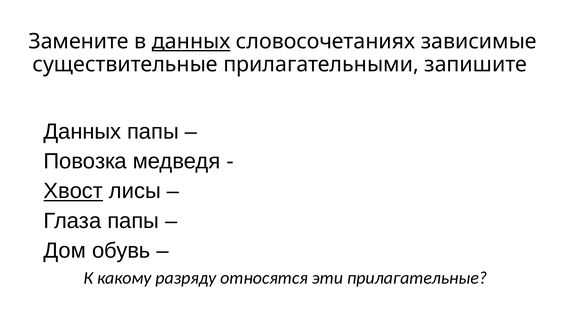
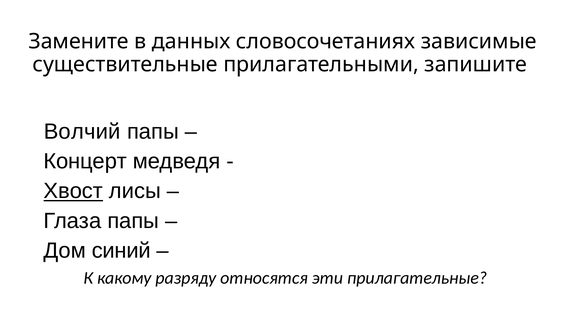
данных underline: present -> none (191, 41)
Данных: Данных -> Волчий (82, 132)
Повозка: Повозка -> Концерт (85, 161)
обувь: обувь -> синий (121, 251)
